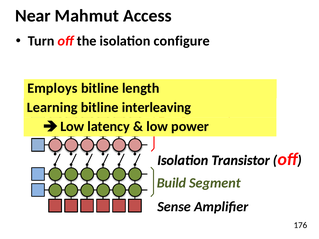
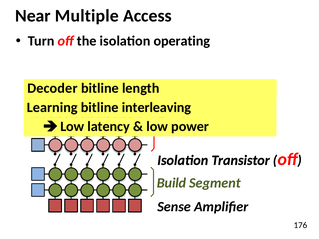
Mahmut: Mahmut -> Multiple (87, 16)
configure: configure -> operating (182, 41)
Employs: Employs -> Decoder (52, 88)
